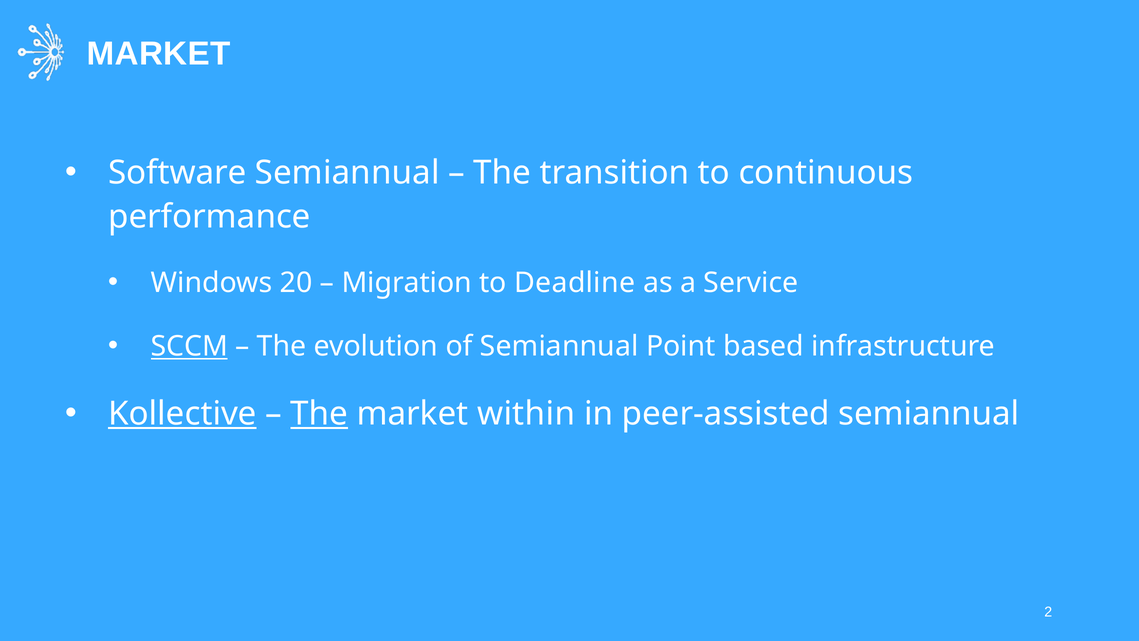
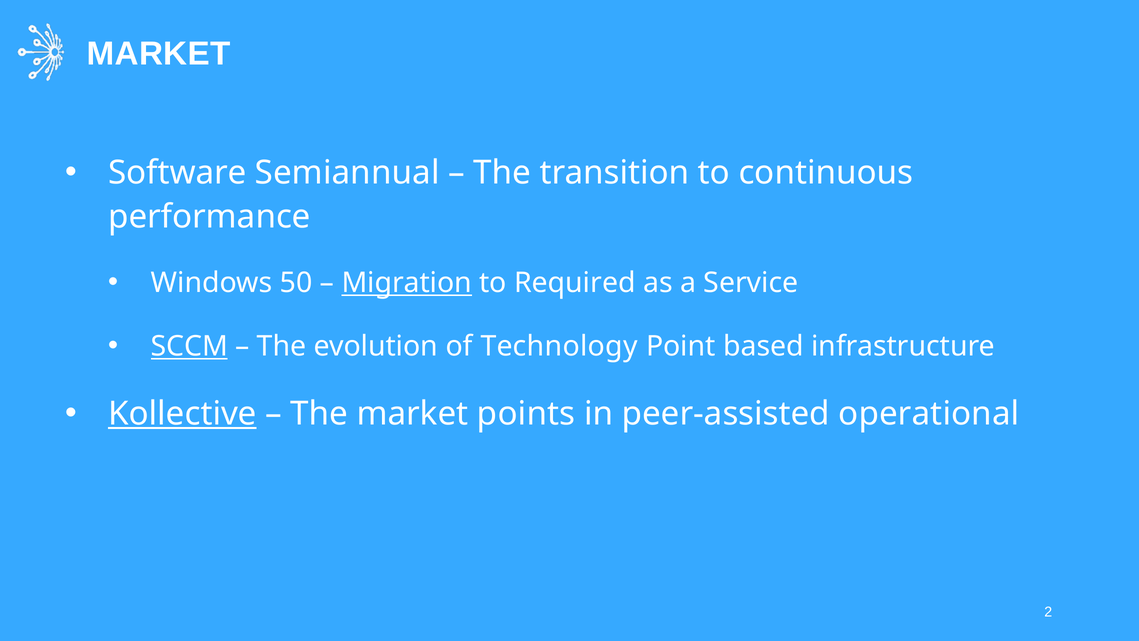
20: 20 -> 50 (296, 283)
Migration underline: none -> present (407, 283)
Deadline: Deadline -> Required (575, 283)
of Semiannual: Semiannual -> Technology (559, 346)
The underline: present -> none (319, 414)
within: within -> points (526, 414)
peer-assisted semiannual: semiannual -> operational (929, 414)
